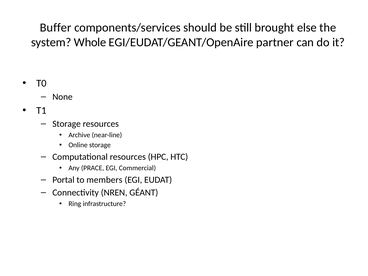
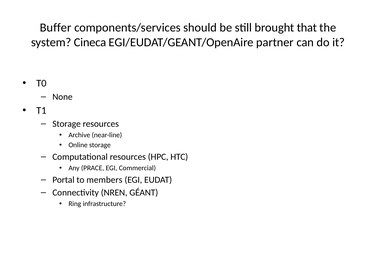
else: else -> that (307, 28)
Whole: Whole -> Cineca (90, 42)
